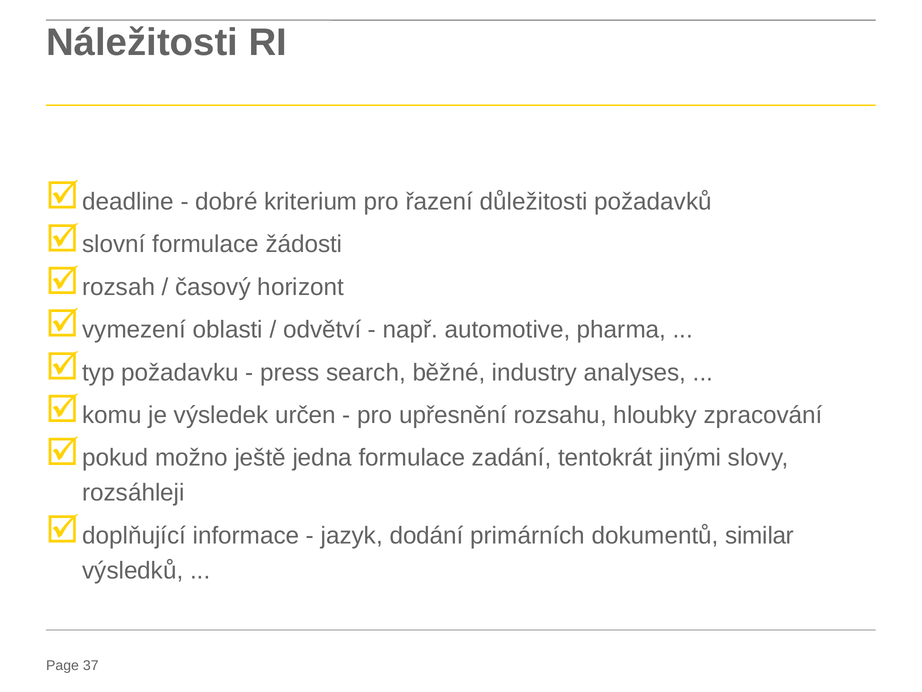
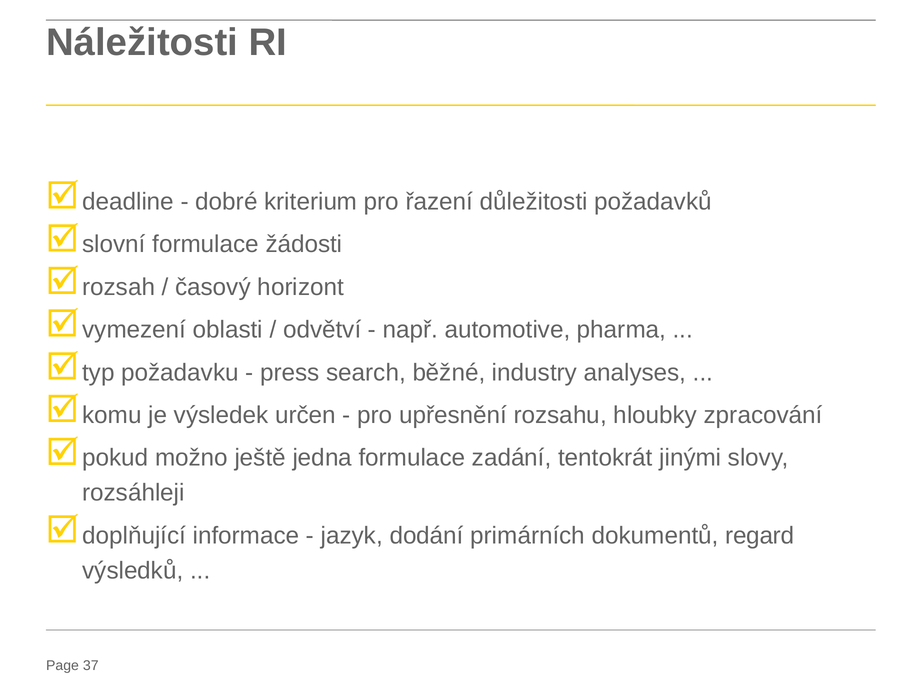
similar: similar -> regard (760, 535)
